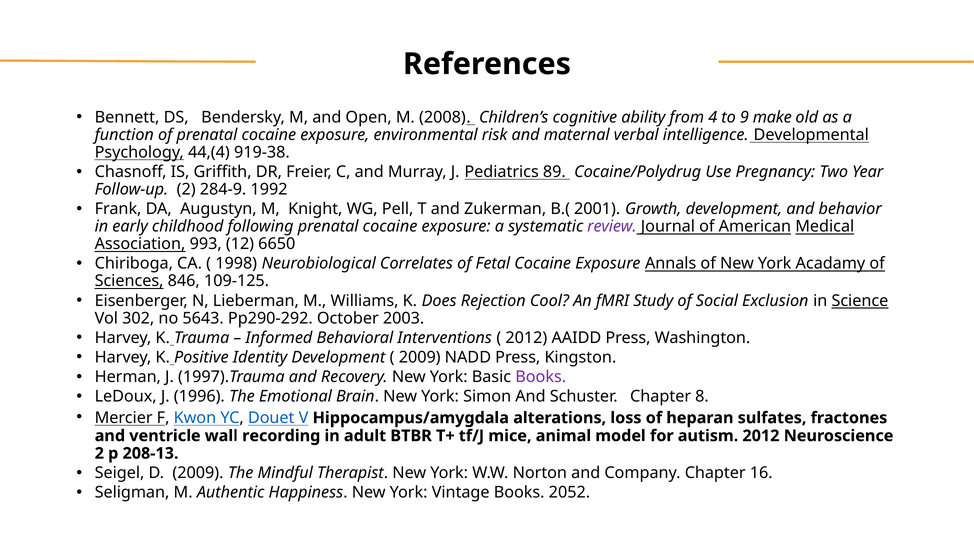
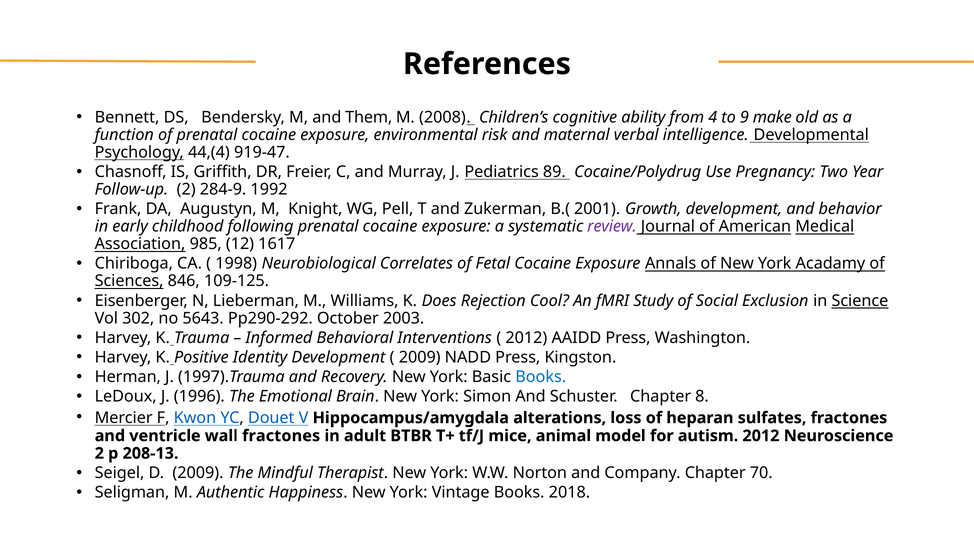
Open: Open -> Them (369, 117)
919-38: 919-38 -> 919-47 (262, 152)
993: 993 -> 985 (206, 244)
6650: 6650 -> 1617 (277, 244)
Books colour: purple -> blue (541, 377)
wall recording: recording -> fractones (281, 436)
16: 16 -> 70 (761, 473)
2052: 2052 -> 2018 (569, 492)
